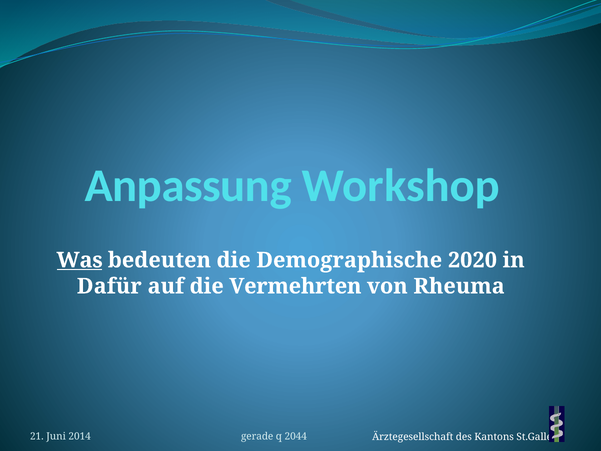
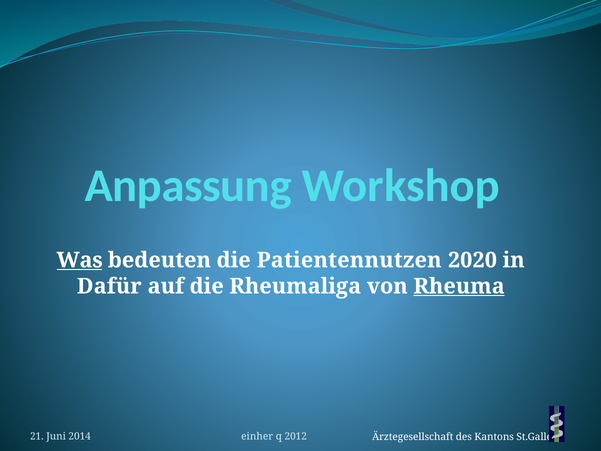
Demographische: Demographische -> Patientennutzen (349, 260)
Vermehrten: Vermehrten -> Rheumaliga (295, 286)
Rheuma underline: none -> present (459, 286)
gerade: gerade -> einher (257, 436)
2044: 2044 -> 2012 (296, 436)
